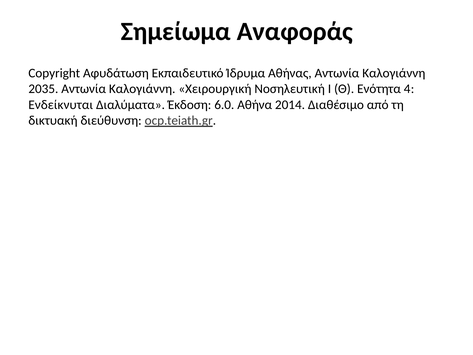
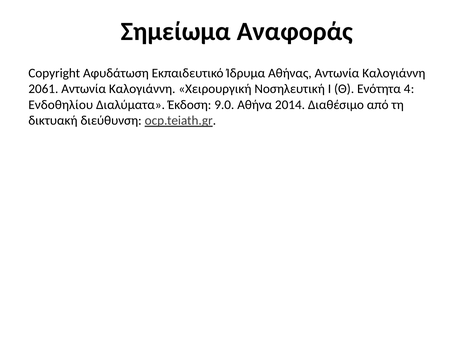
2035: 2035 -> 2061 (43, 89)
Ενδείκνυται: Ενδείκνυται -> Ενδοθηλίου (61, 105)
6.0: 6.0 -> 9.0 (224, 105)
